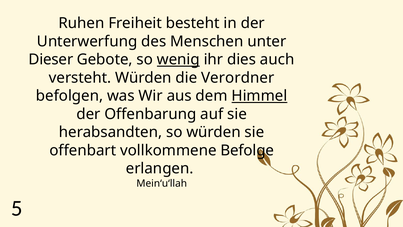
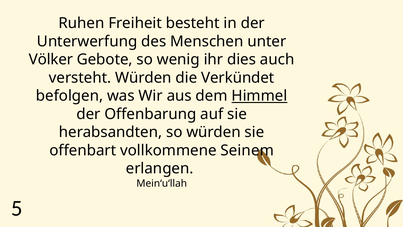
Dieser: Dieser -> Völker (51, 60)
wenig underline: present -> none (178, 60)
Verordner: Verordner -> Verkündet (238, 78)
Befolge: Befolge -> Seinem (247, 150)
